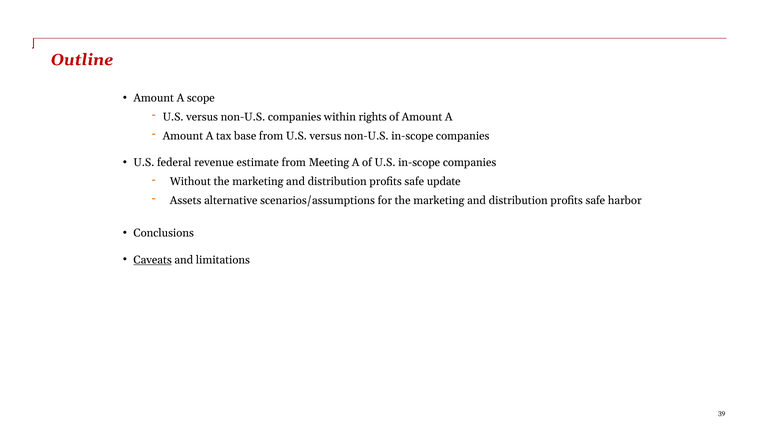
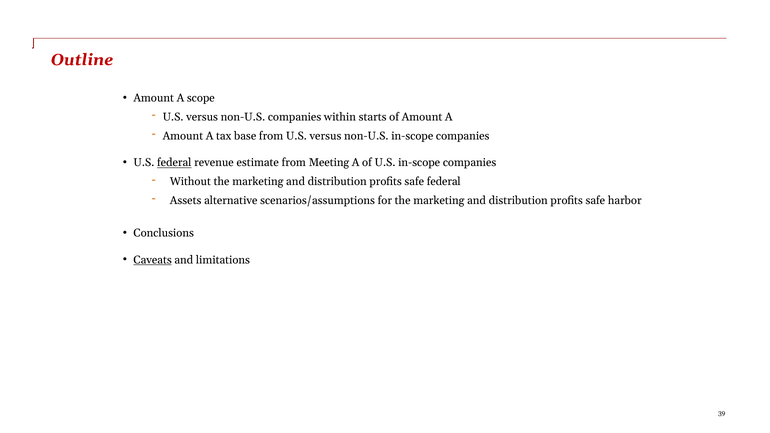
rights: rights -> starts (373, 117)
federal underline: none -> present (174, 163)
safe update: update -> federal (444, 182)
